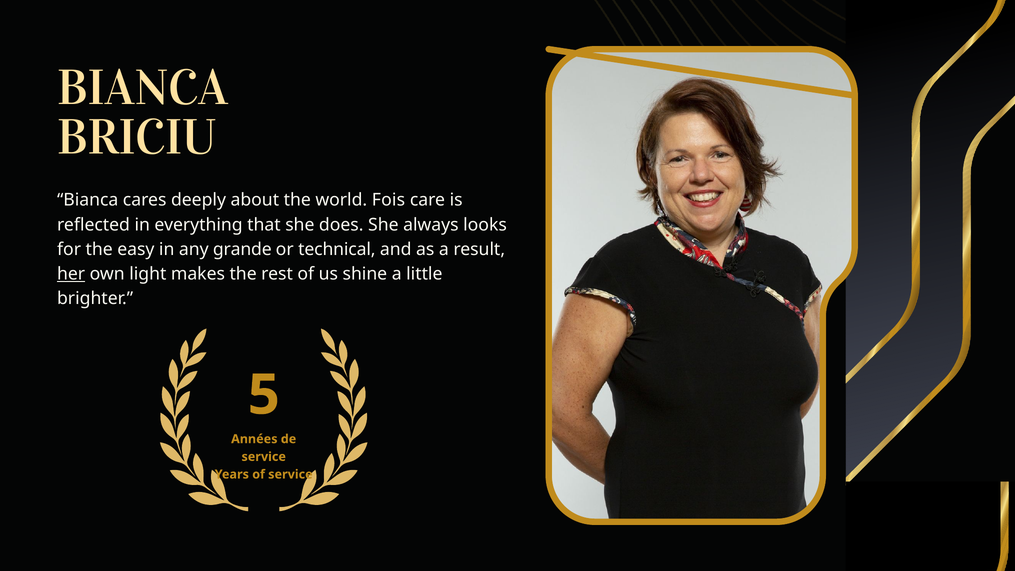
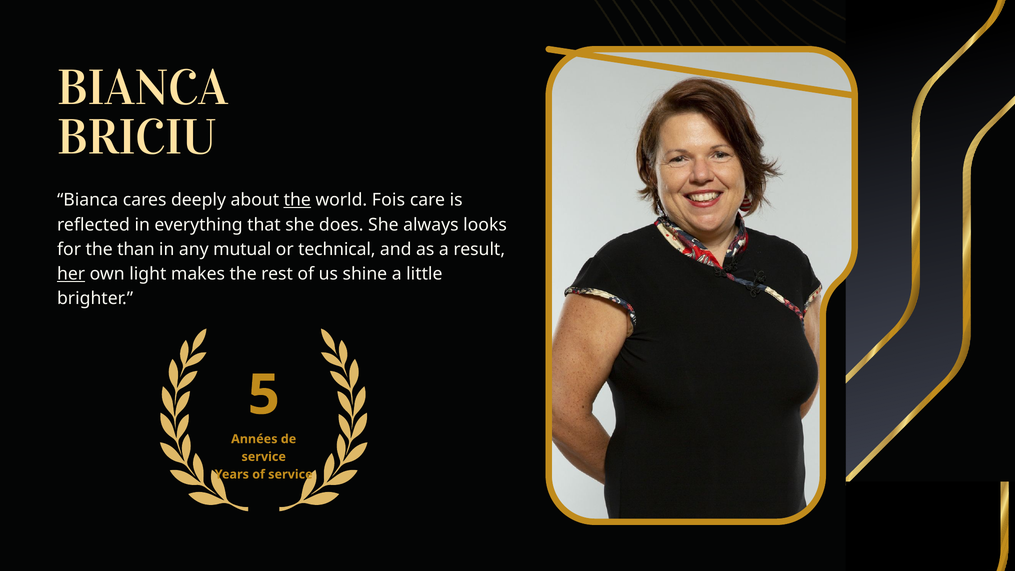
the underline: none -> present (297, 200)
easy: easy -> than (136, 249)
grande: grande -> mutual (242, 249)
